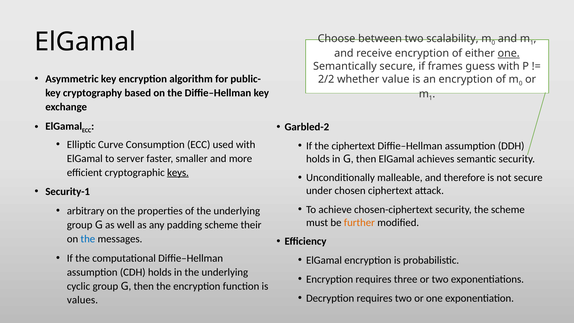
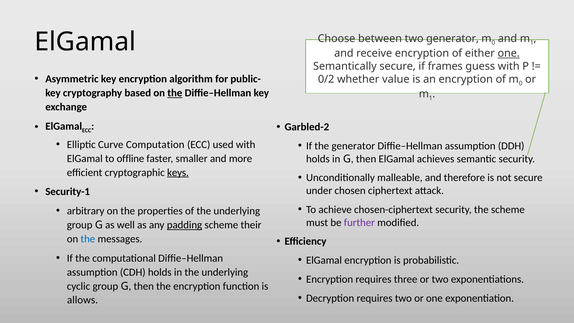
two scalability: scalability -> generator (453, 39)
2/2: 2/2 -> 0/2 (326, 79)
the underline: none -> present (175, 93)
Consumption: Consumption -> Computation (155, 145)
the ciphertext: ciphertext -> generator (353, 146)
server: server -> offline (130, 158)
further colour: orange -> purple (359, 222)
padding underline: none -> present (184, 225)
values: values -> allows (83, 300)
